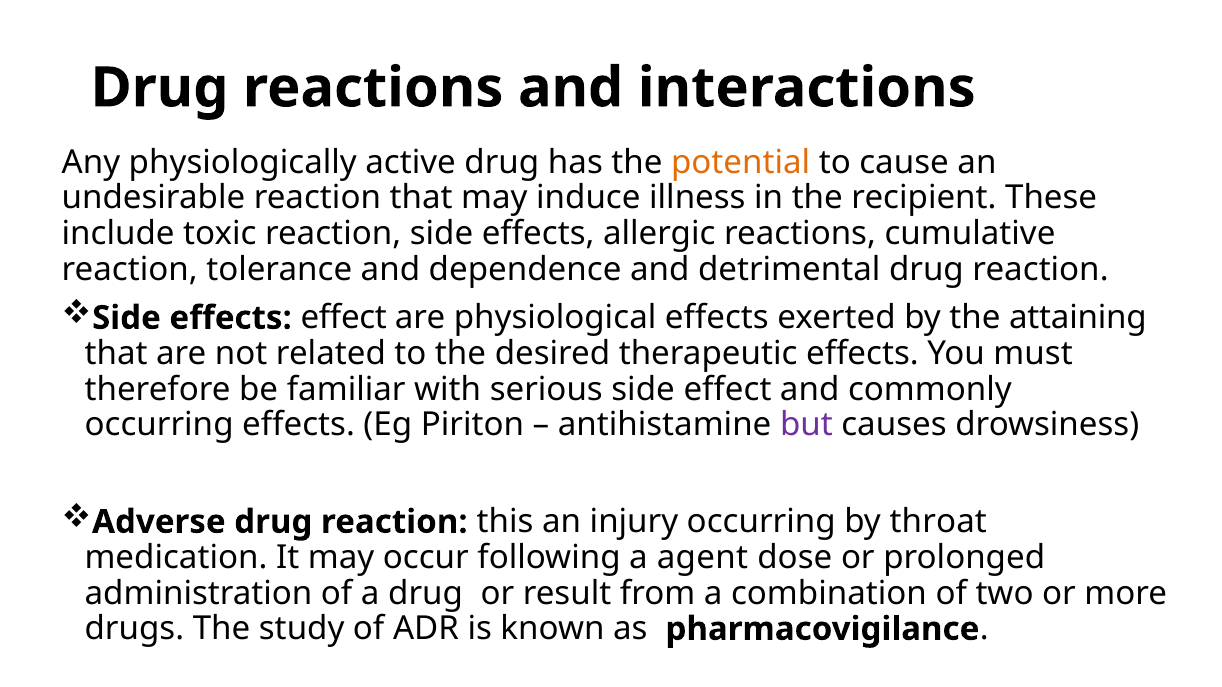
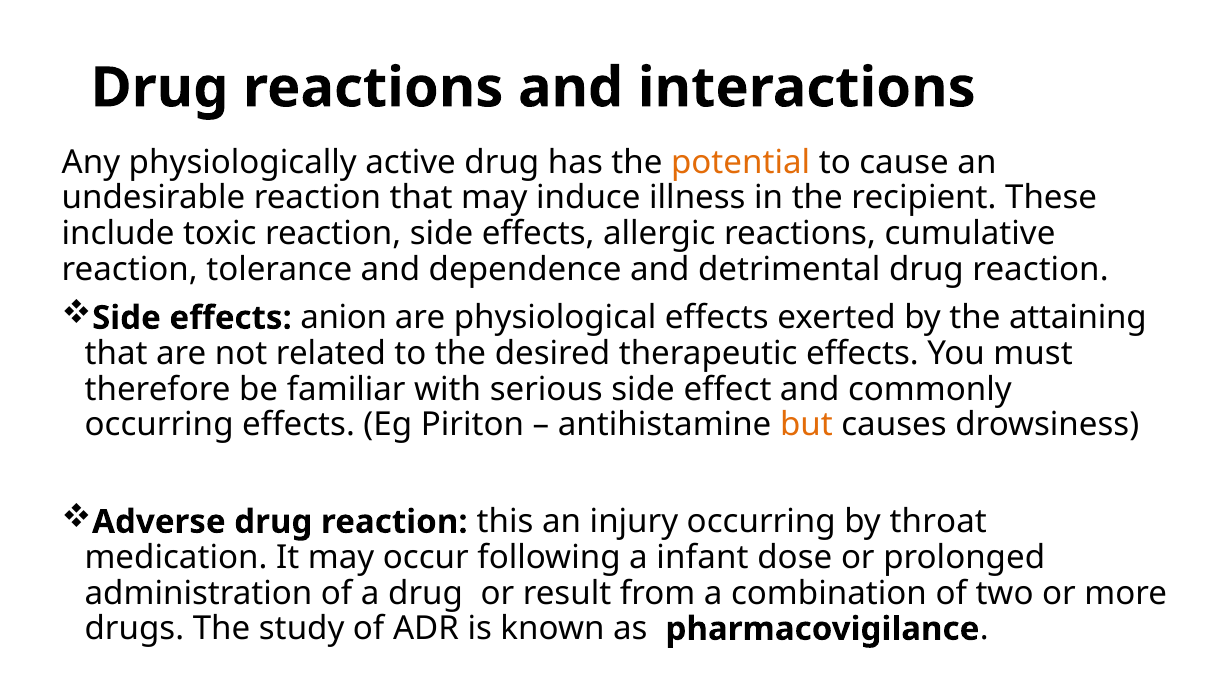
effects effect: effect -> anion (344, 318)
but colour: purple -> orange (806, 425)
agent: agent -> infant (702, 558)
